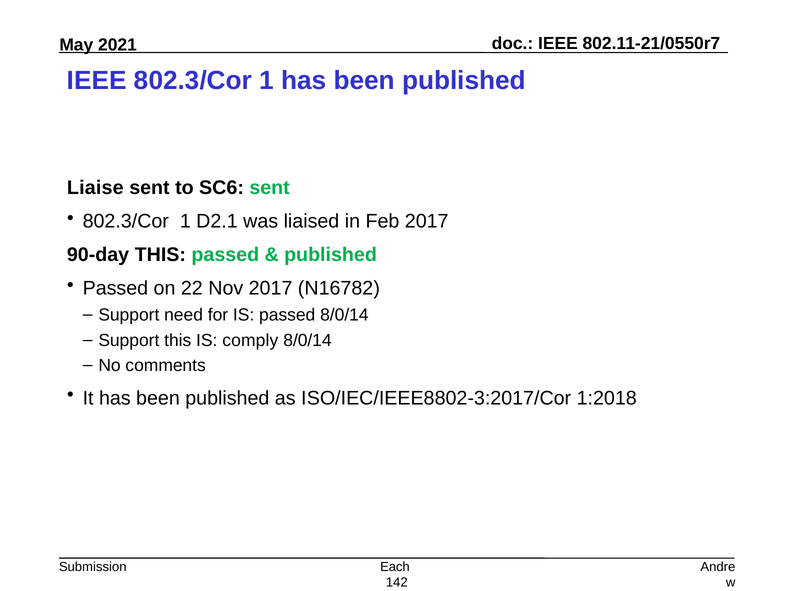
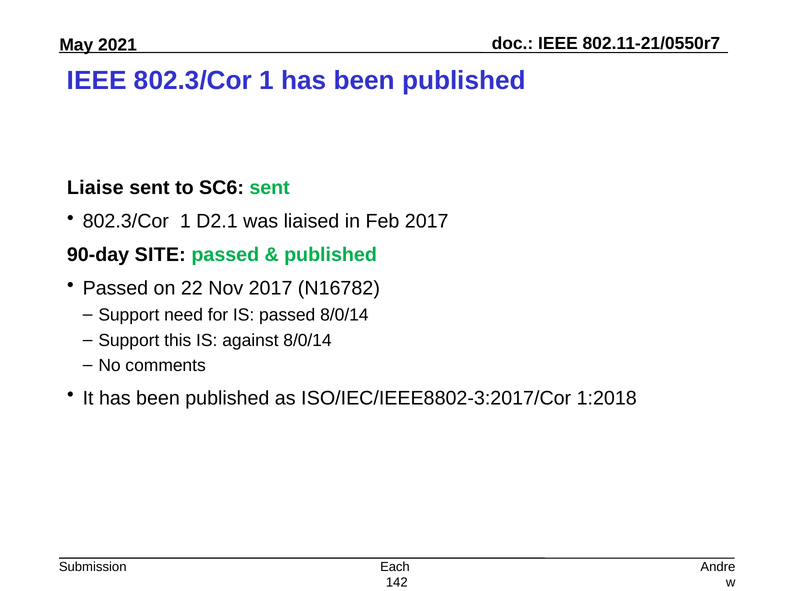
90-day THIS: THIS -> SITE (160, 255)
comply: comply -> against (250, 340)
